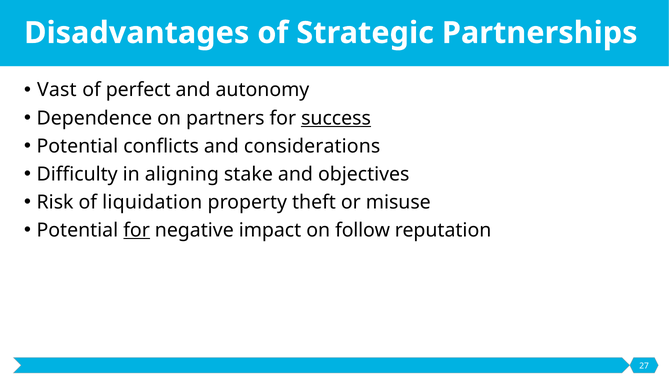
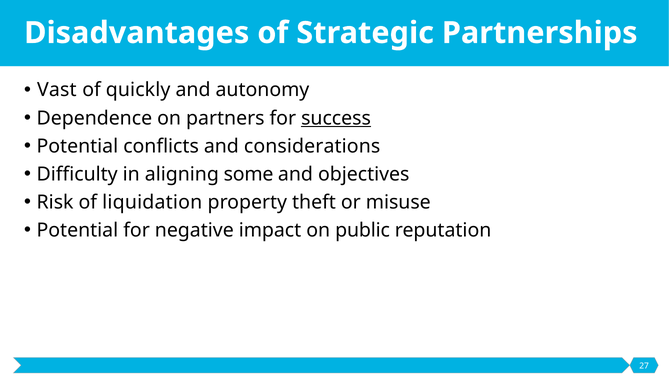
perfect: perfect -> quickly (138, 90)
stake: stake -> some (249, 174)
for underline: present -> none (137, 230)
follow: follow -> public (363, 230)
